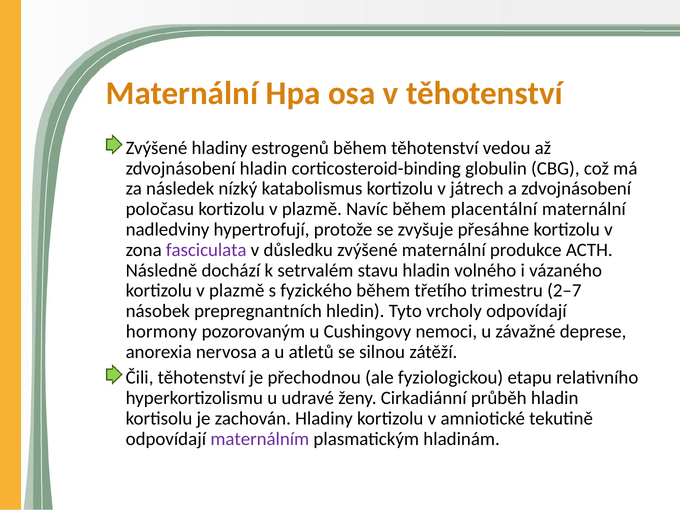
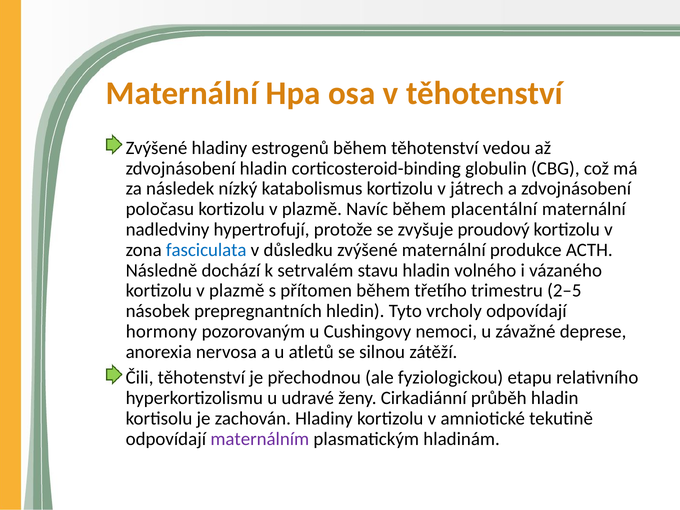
přesáhne: přesáhne -> proudový (494, 229)
fasciculata colour: purple -> blue (206, 250)
fyzického: fyzického -> přítomen (316, 291)
2–7: 2–7 -> 2–5 (564, 291)
